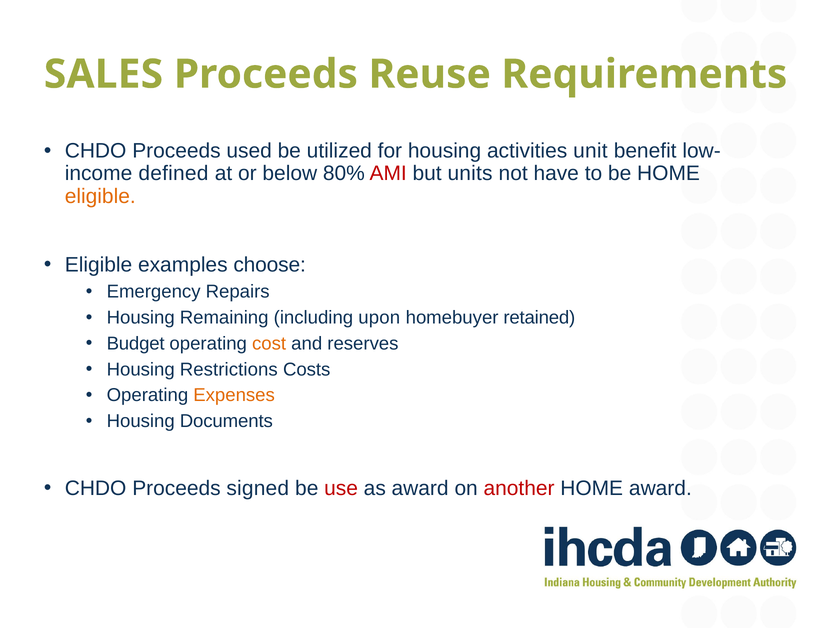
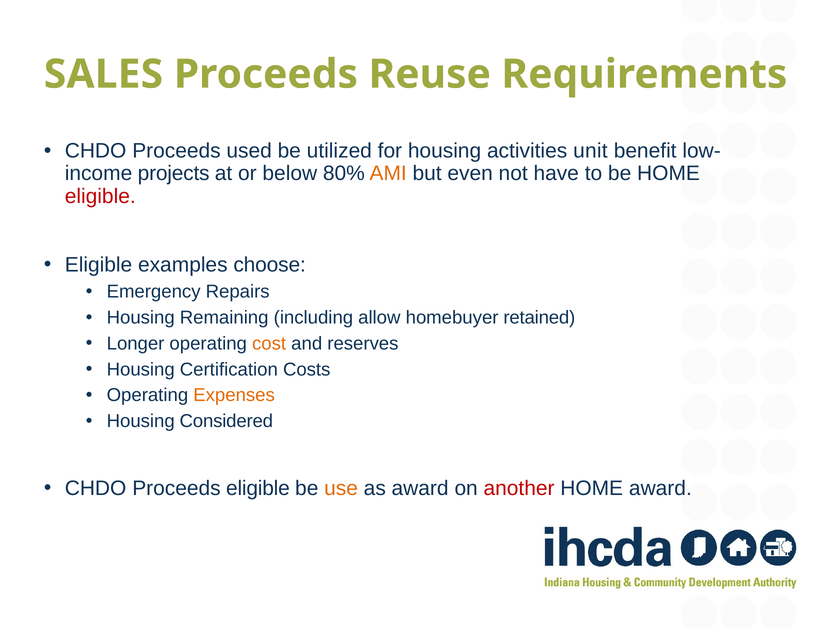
defined: defined -> projects (174, 174)
AMI colour: red -> orange (388, 174)
units: units -> even (470, 174)
eligible colour: orange -> red (100, 196)
upon: upon -> allow (379, 318)
Budget: Budget -> Longer (136, 344)
Restrictions: Restrictions -> Certification (229, 370)
Documents: Documents -> Considered (226, 422)
Proceeds signed: signed -> eligible (258, 489)
use colour: red -> orange (341, 489)
